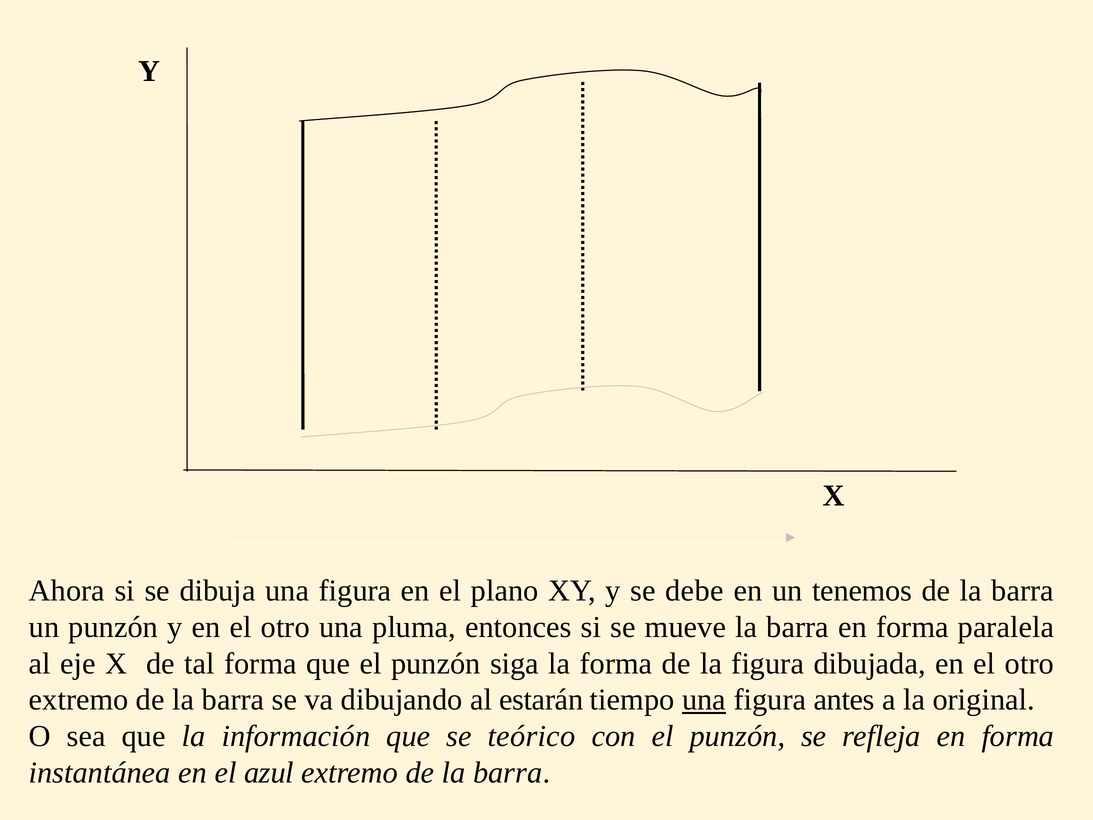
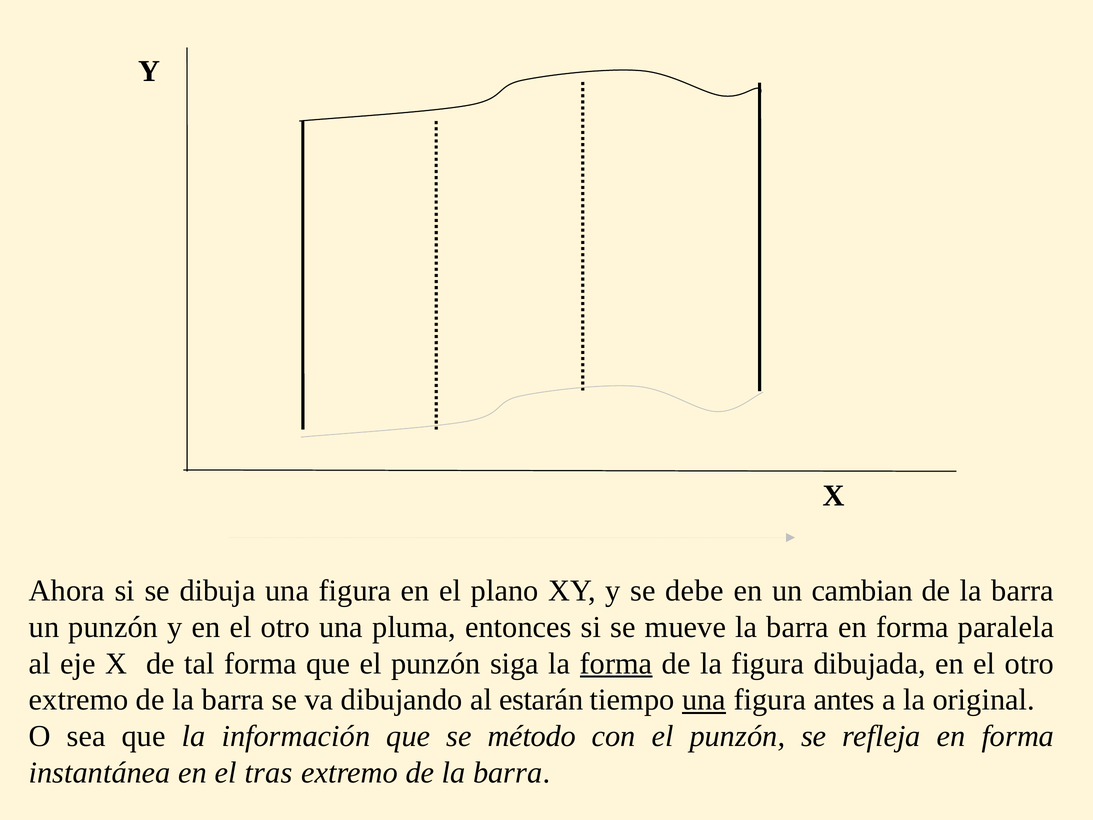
tenemos: tenemos -> cambian (862, 590)
forma underline: none -> present (616, 663)
teórico: teórico -> método (532, 736)
azul: azul -> tras (269, 773)
